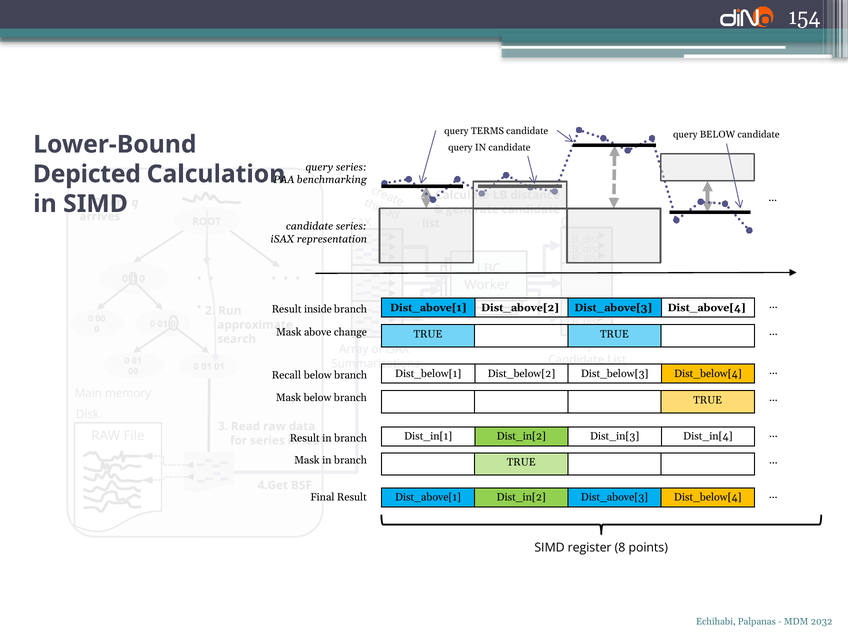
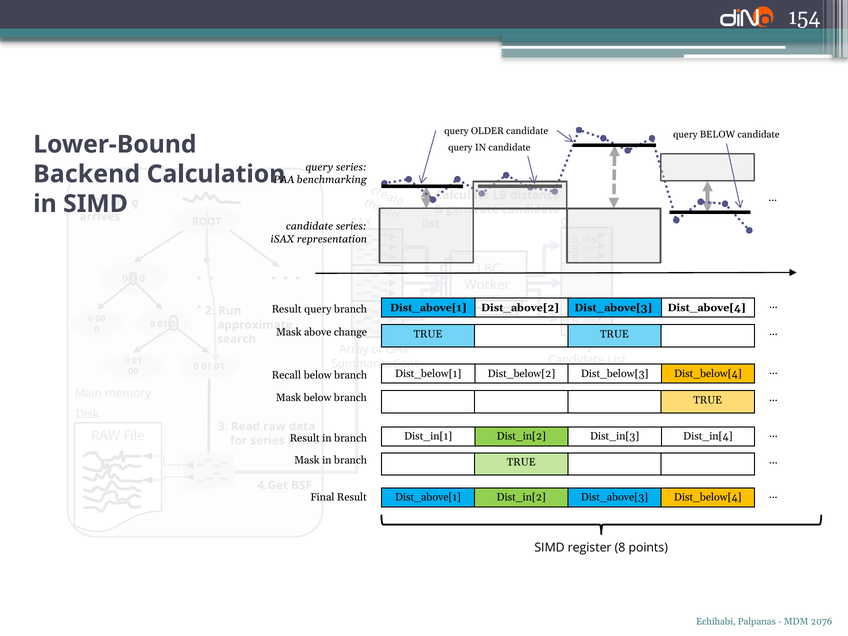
TERMS: TERMS -> OLDER (487, 131)
Depicted: Depicted -> Backend (87, 174)
Result inside: inside -> query (318, 309)
2032: 2032 -> 2076 (822, 622)
